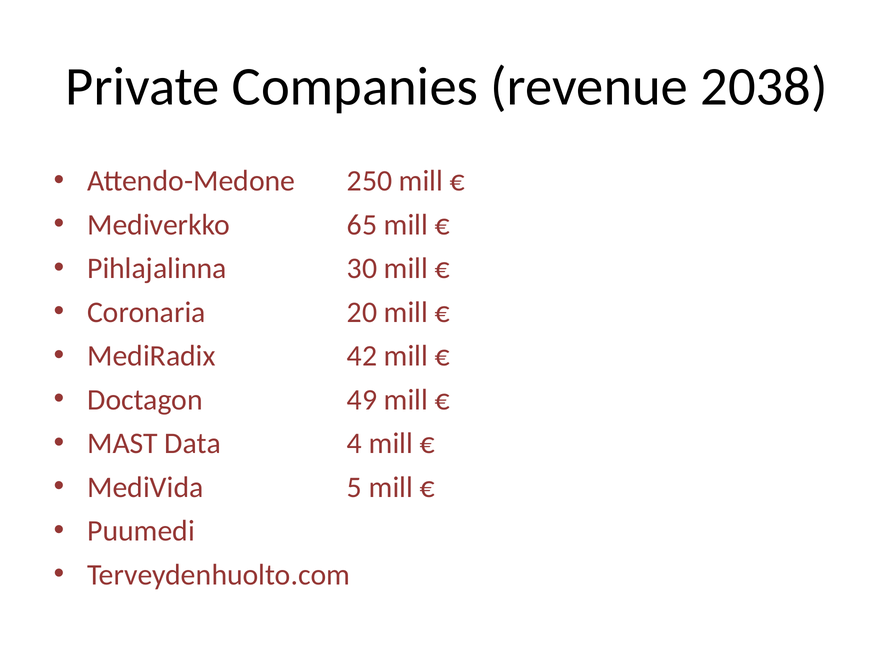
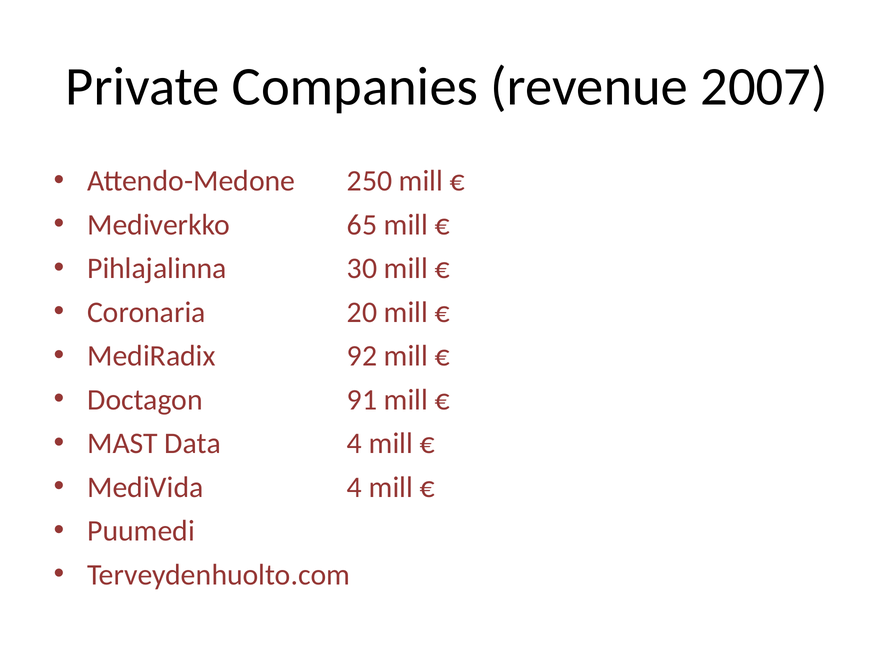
2038: 2038 -> 2007 (764, 87)
42: 42 -> 92 (362, 356)
49: 49 -> 91 (362, 399)
MediVida 5: 5 -> 4 (354, 487)
